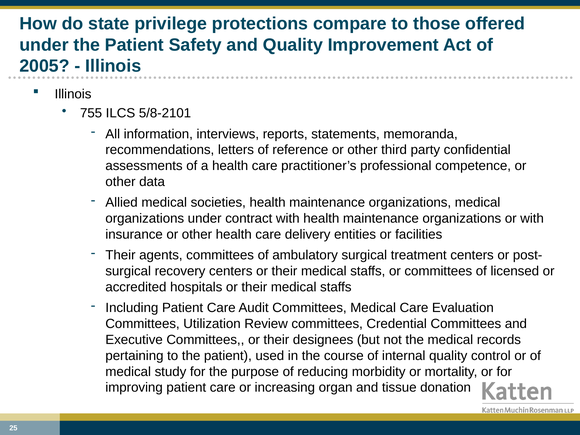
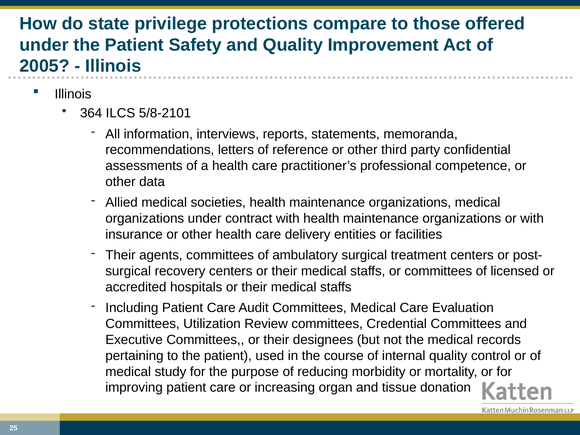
755: 755 -> 364 (91, 113)
